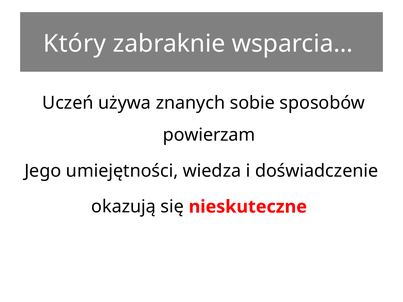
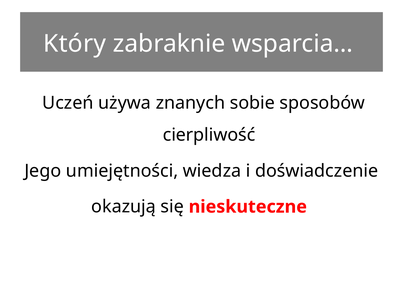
powierzam: powierzam -> cierpliwość (209, 135)
